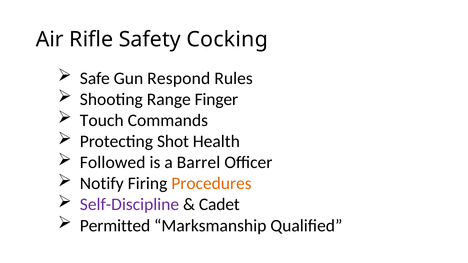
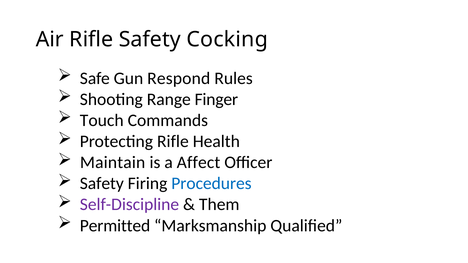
Protecting Shot: Shot -> Rifle (173, 142)
Followed: Followed -> Maintain (113, 163)
Barrel: Barrel -> Affect (199, 163)
Notify: Notify -> Safety (102, 184)
Procedures colour: orange -> blue (211, 184)
Cadet: Cadet -> Them (219, 205)
